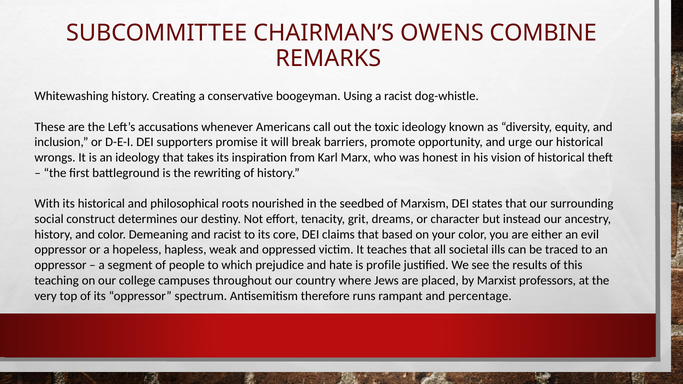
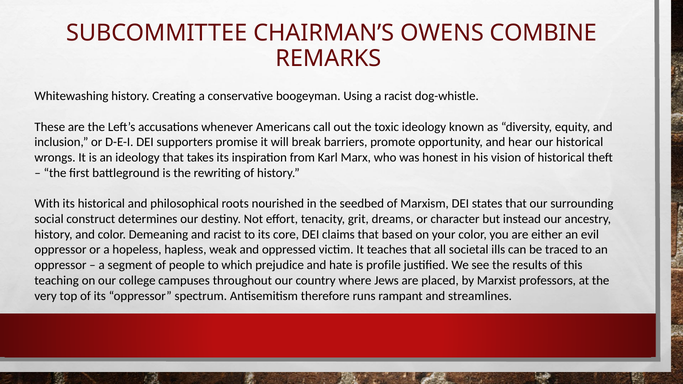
urge: urge -> hear (520, 142)
percentage: percentage -> streamlines (480, 296)
